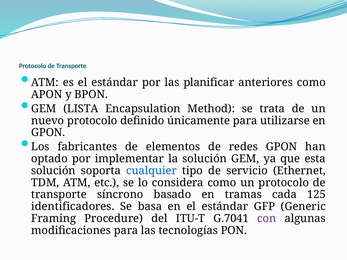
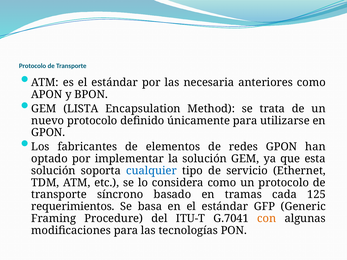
planificar: planificar -> necesaria (209, 83)
identificadores: identificadores -> requerimientos (73, 207)
con colour: purple -> orange (267, 219)
